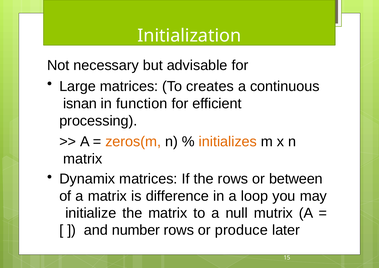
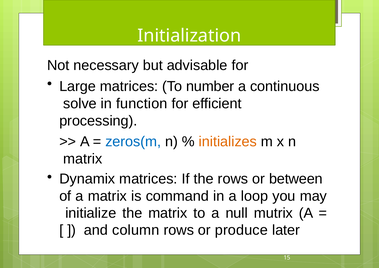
creates: creates -> number (210, 86)
isnan: isnan -> solve (80, 103)
zeros(m colour: orange -> blue (133, 141)
difference: difference -> command (177, 196)
number: number -> column (136, 230)
